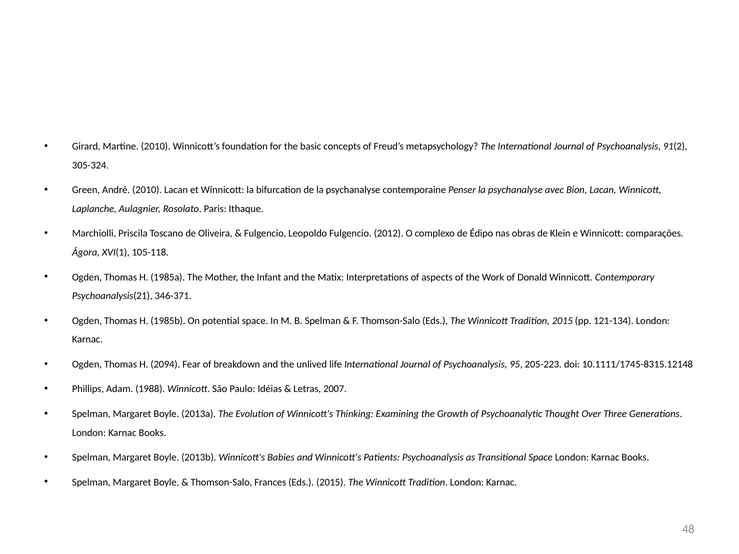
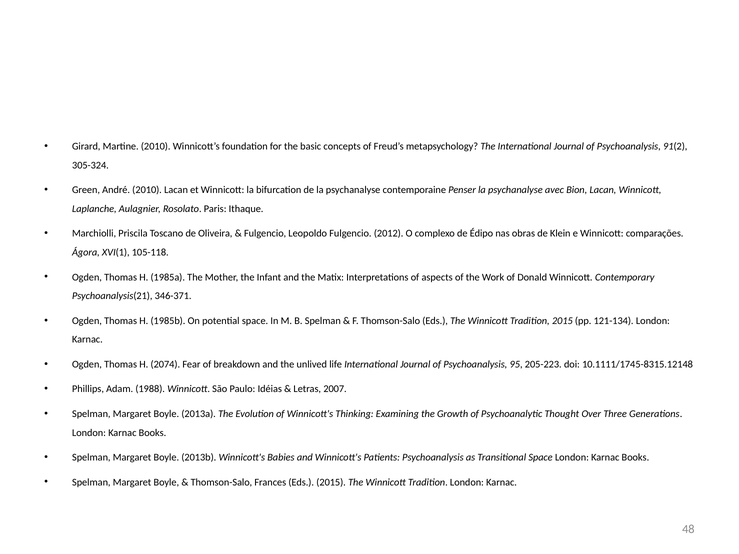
2094: 2094 -> 2074 (165, 364)
